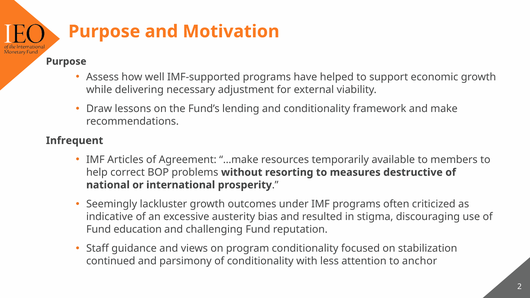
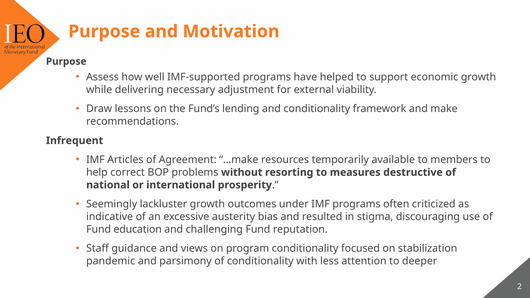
continued: continued -> pandemic (111, 261)
anchor: anchor -> deeper (420, 261)
